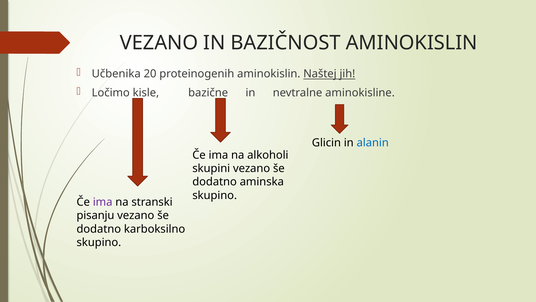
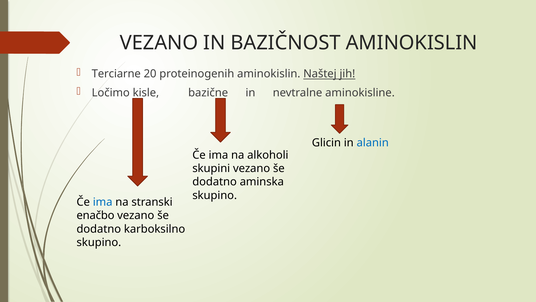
Učbenika: Učbenika -> Terciarne (116, 74)
ima colour: purple -> blue (103, 202)
pisanju: pisanju -> enačbo (96, 215)
